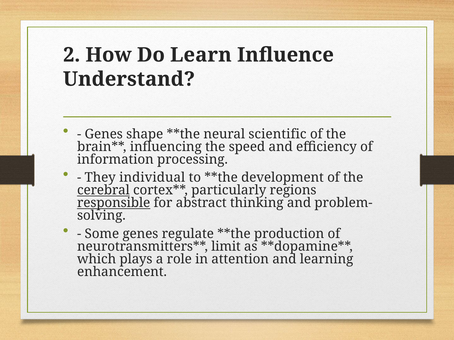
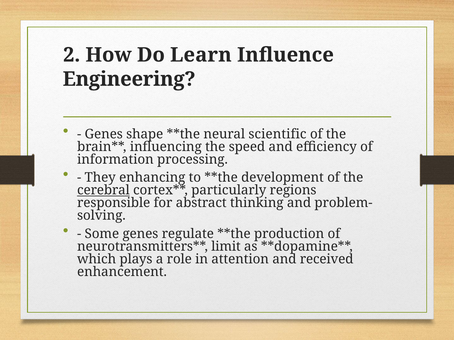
Understand: Understand -> Engineering (129, 79)
individual: individual -> enhancing (152, 178)
responsible underline: present -> none (114, 203)
learning: learning -> received (327, 259)
